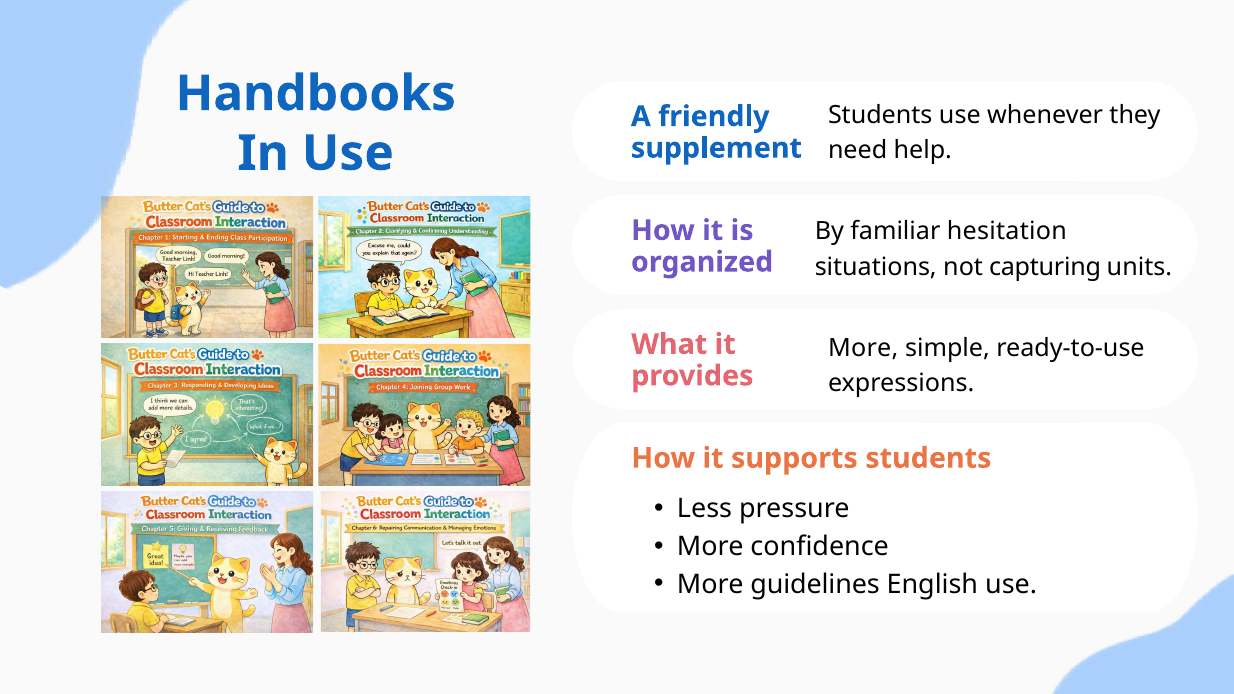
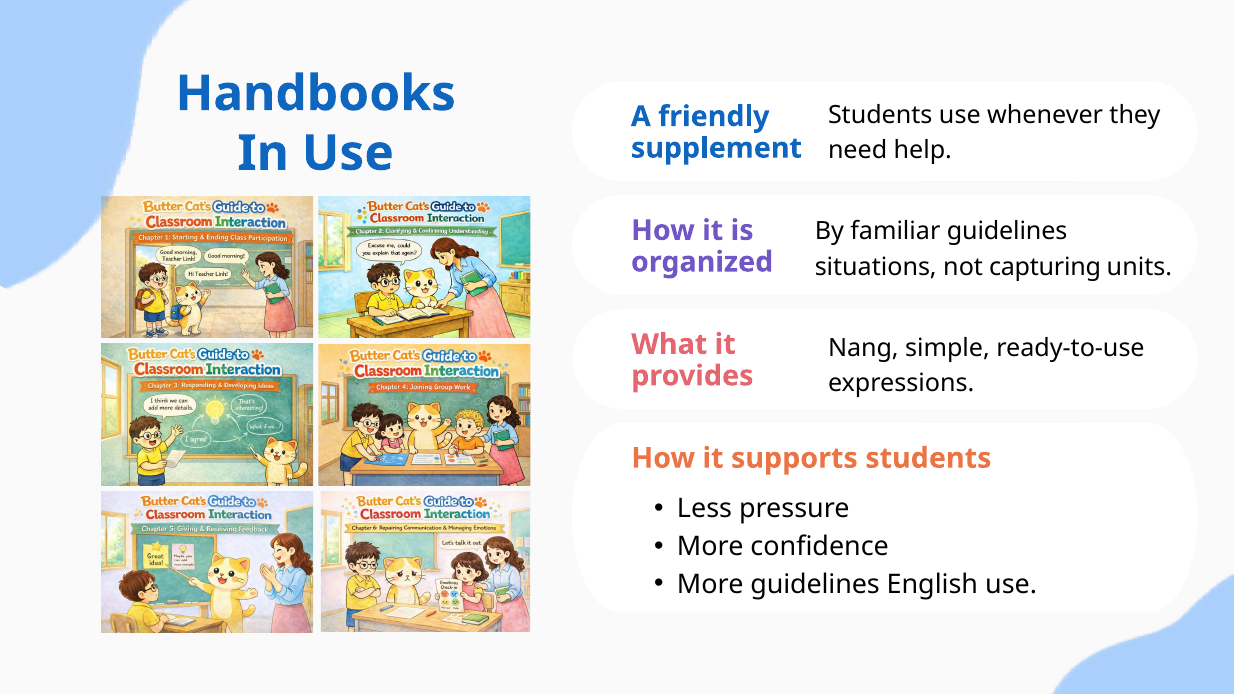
familiar hesitation: hesitation -> guidelines (1007, 232)
More: More -> Nang (863, 349)
